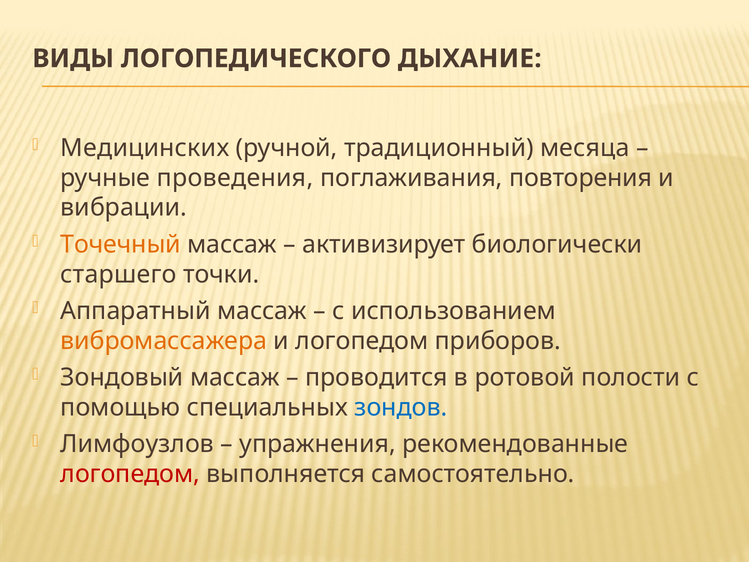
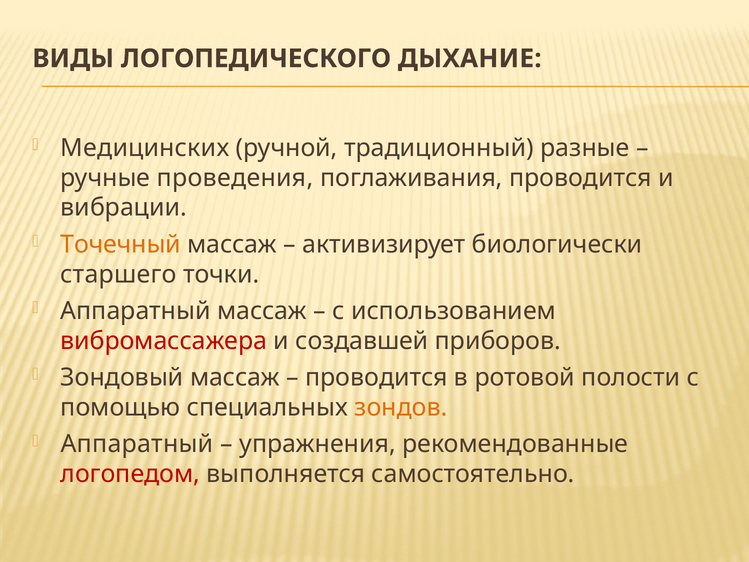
месяца: месяца -> разные (585, 148)
поглаживания повторения: повторения -> проводится (580, 178)
вибромассажера colour: orange -> red (164, 341)
и логопедом: логопедом -> создавшей (362, 341)
зондов colour: blue -> orange (401, 407)
Лимфоузлов: Лимфоузлов -> Аппаратный (137, 444)
